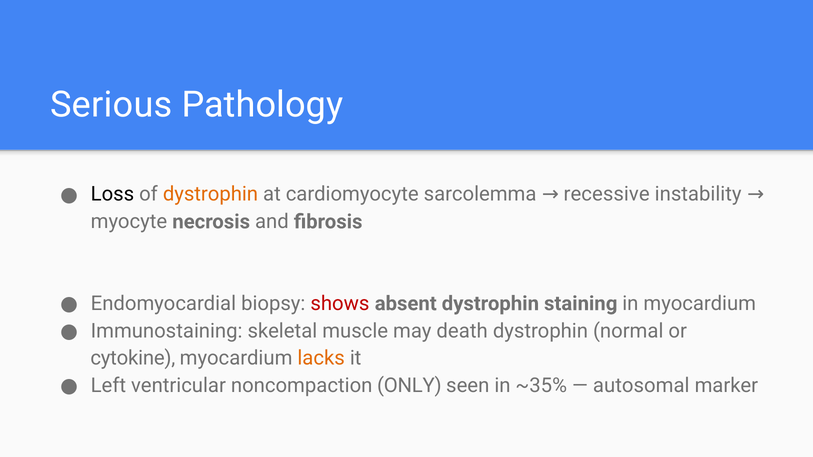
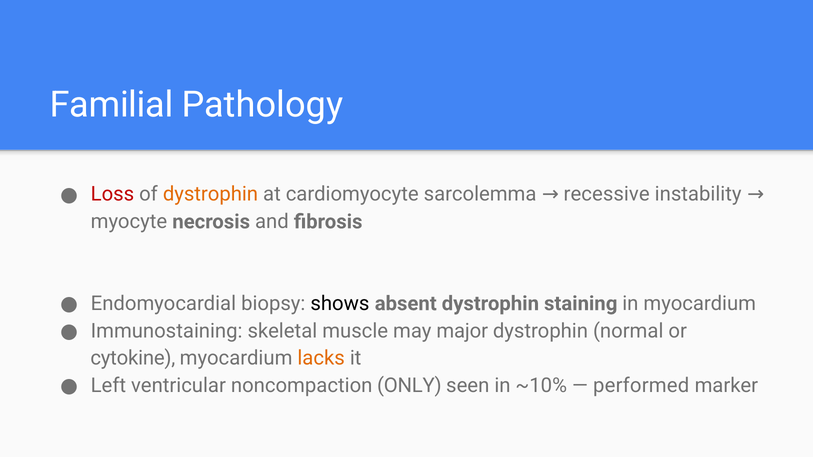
Serious: Serious -> Familial (112, 105)
Loss colour: black -> red (112, 194)
shows colour: red -> black (340, 304)
death: death -> major (462, 331)
~35%: ~35% -> ~10% (541, 386)
autosomal: autosomal -> performed (641, 386)
